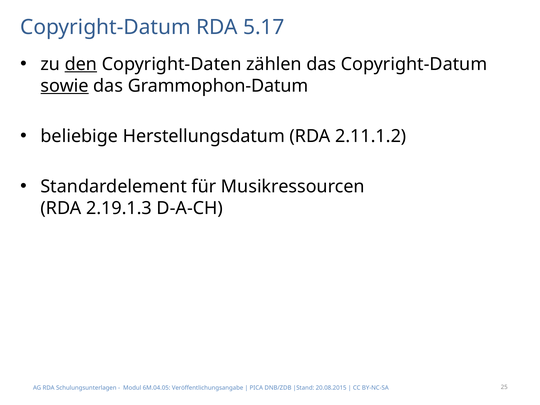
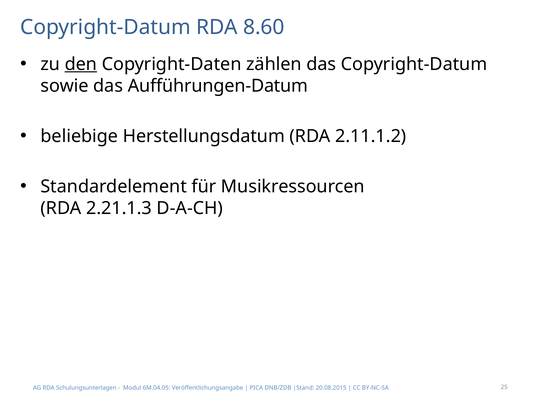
5.17: 5.17 -> 8.60 (264, 27)
sowie underline: present -> none (65, 86)
Grammophon-Datum: Grammophon-Datum -> Aufführungen-Datum (218, 86)
2.19.1.3: 2.19.1.3 -> 2.21.1.3 (119, 208)
